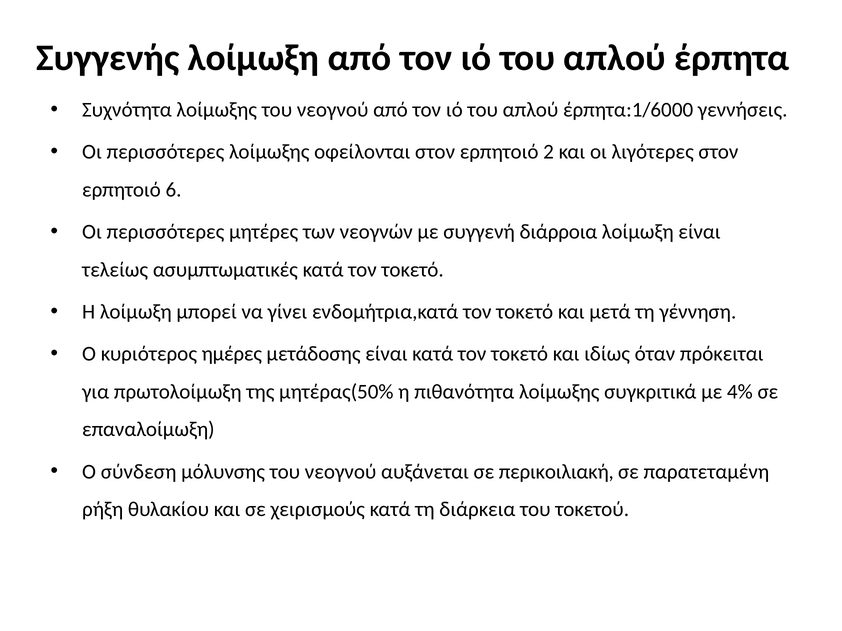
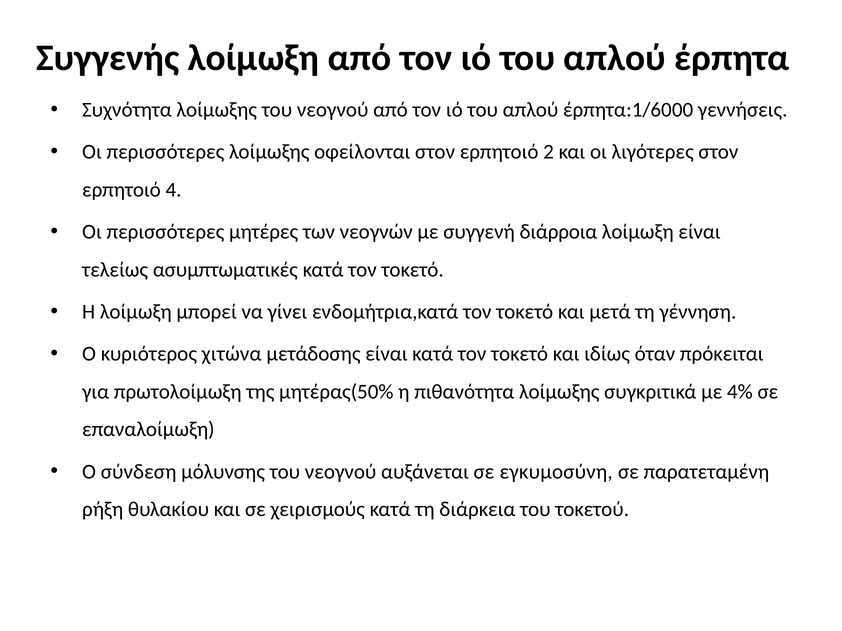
6: 6 -> 4 (174, 190)
ημέρες: ημέρες -> χιτώνα (232, 354)
περικοιλιακή: περικοιλιακή -> εγκυμοσύνη (556, 472)
